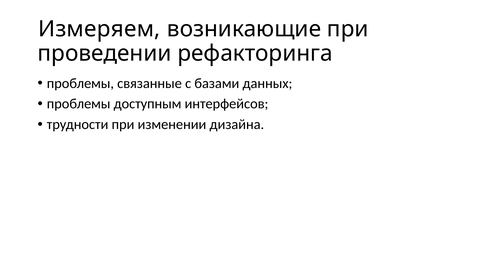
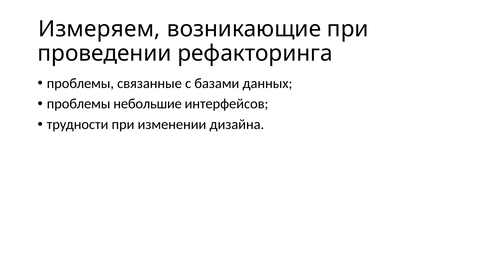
доступным: доступным -> небольшие (148, 104)
